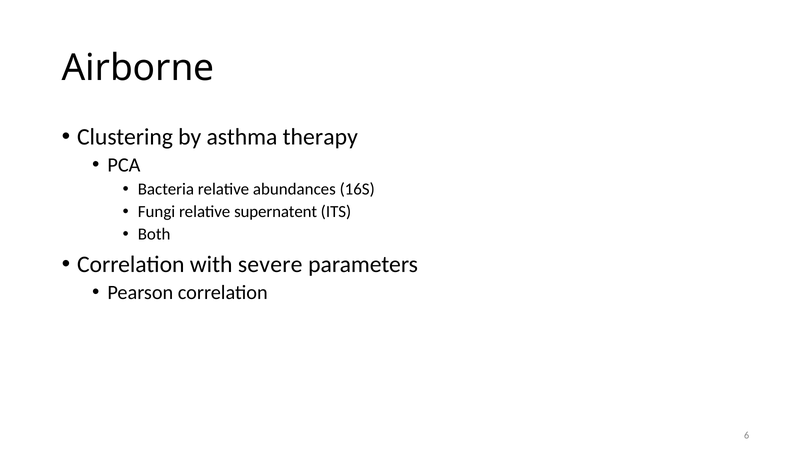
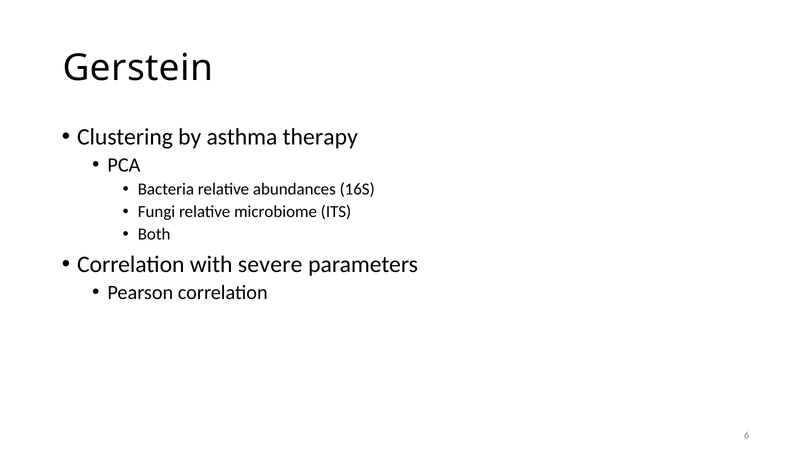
Airborne: Airborne -> Gerstein (138, 68)
supernatent: supernatent -> microbiome (276, 212)
